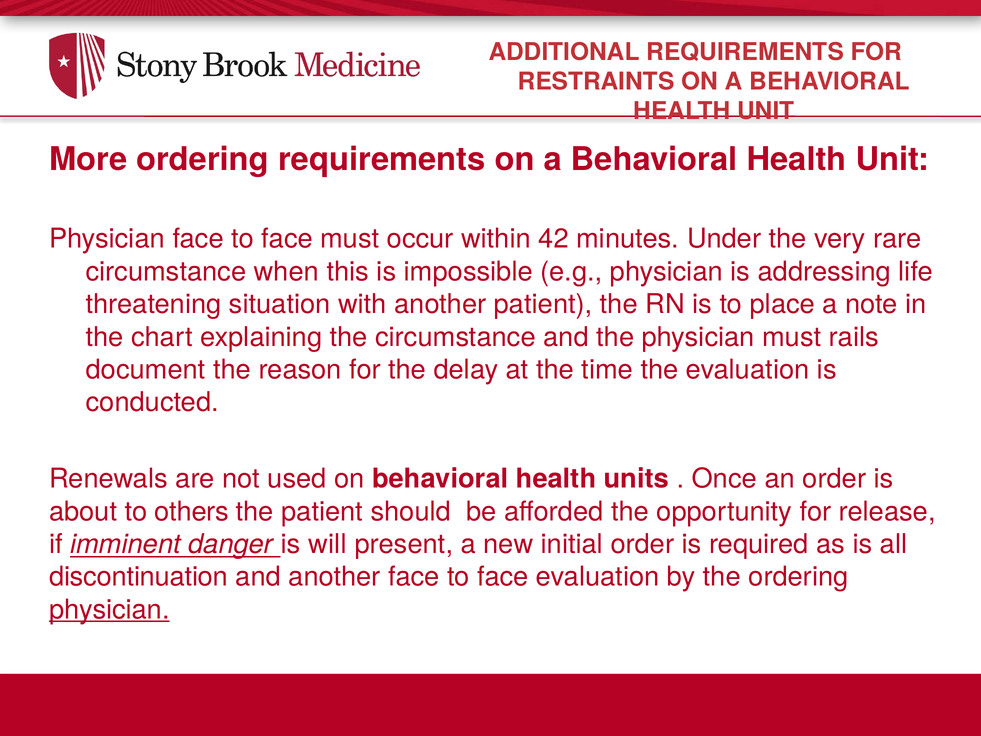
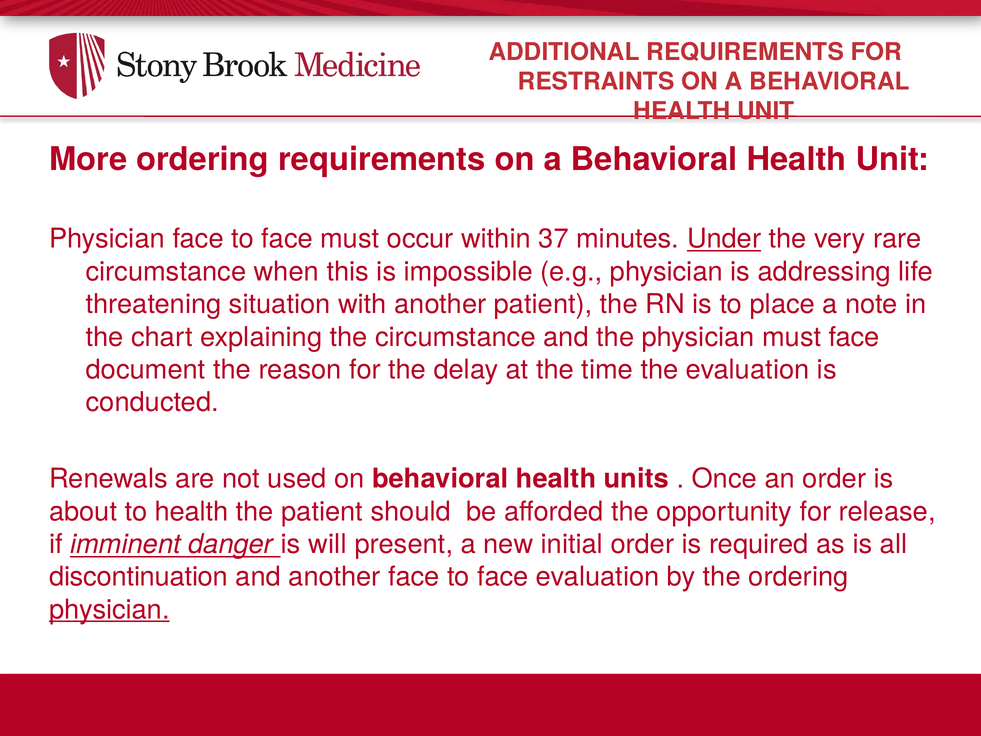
42: 42 -> 37 (554, 239)
Under underline: none -> present (724, 239)
must rails: rails -> face (854, 337)
to others: others -> health (192, 511)
